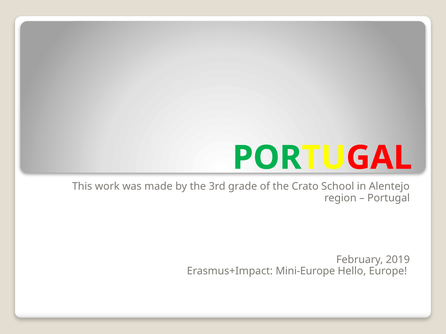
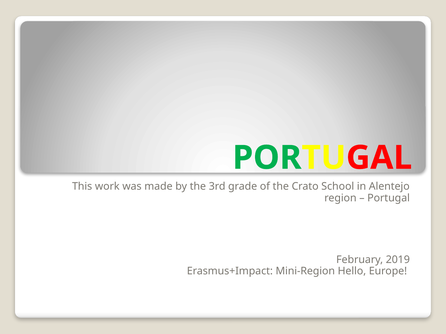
Mini-Europe: Mini-Europe -> Mini-Region (305, 271)
